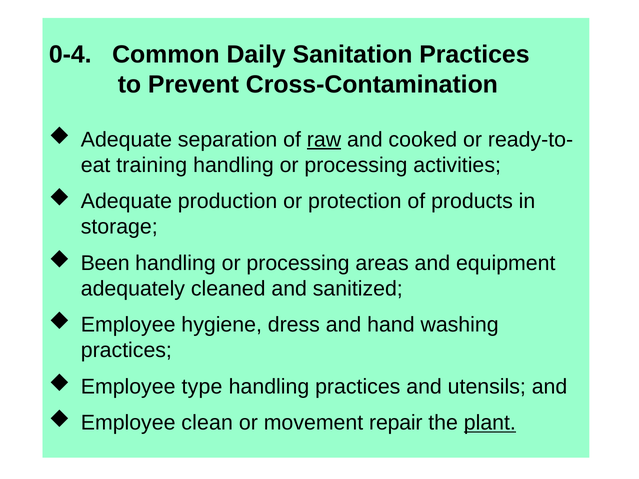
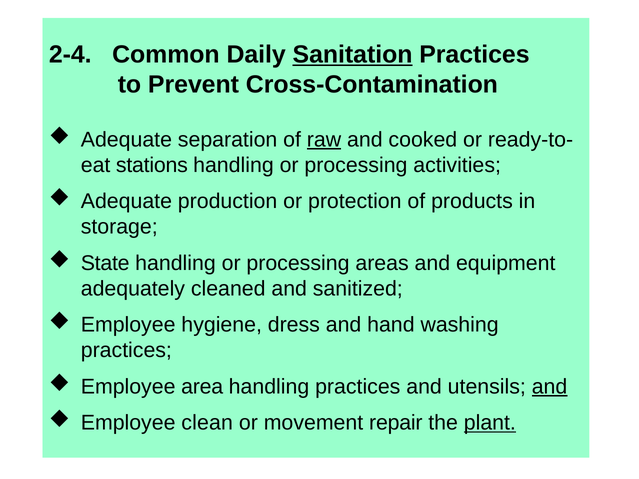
0-4: 0-4 -> 2-4 (70, 55)
Sanitation underline: none -> present (353, 55)
training: training -> stations (152, 165)
Been: Been -> State (105, 263)
type: type -> area (202, 387)
and underline: none -> present (550, 387)
